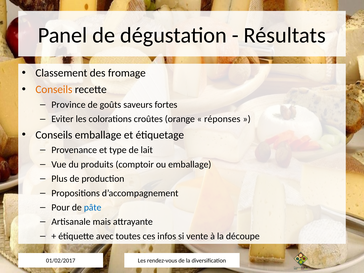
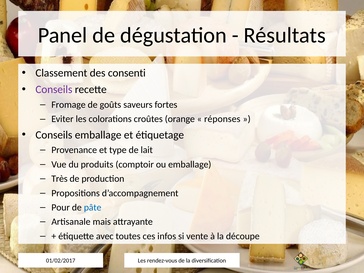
fromage: fromage -> consenti (127, 73)
Conseils colour: orange -> purple (54, 90)
Province: Province -> Fromage (69, 105)
Plus: Plus -> Très (59, 179)
